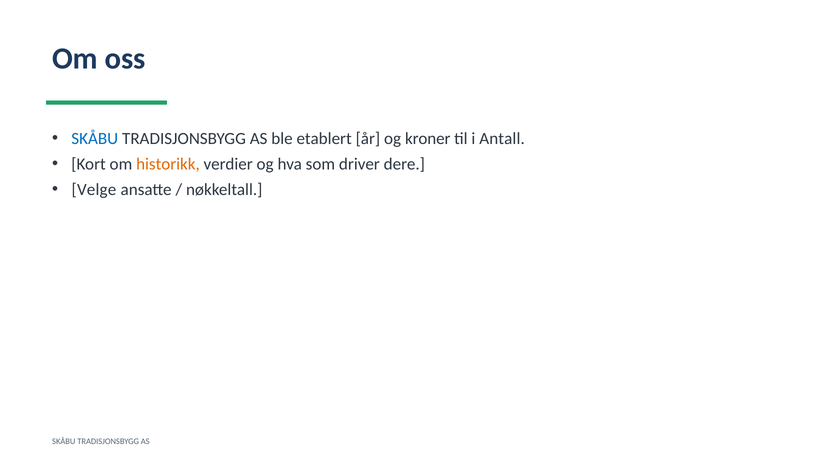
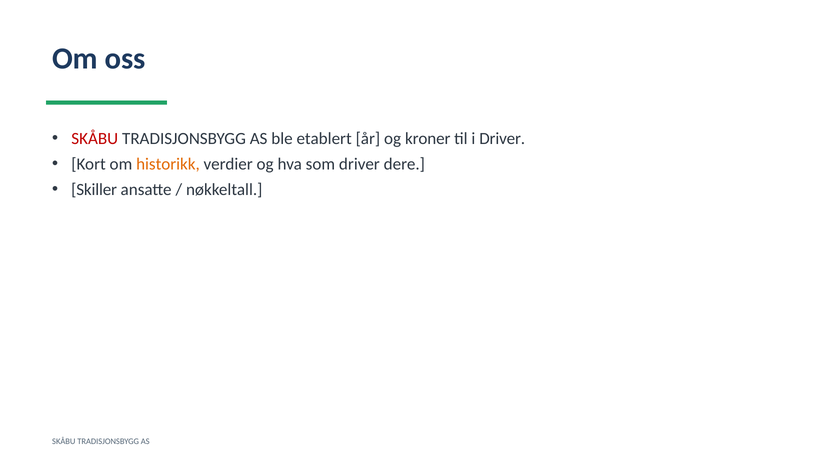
SKÅBU colour: blue -> red (95, 139)
i Antall: Antall -> Driver (502, 139)
Velge: Velge -> Skiller (94, 190)
